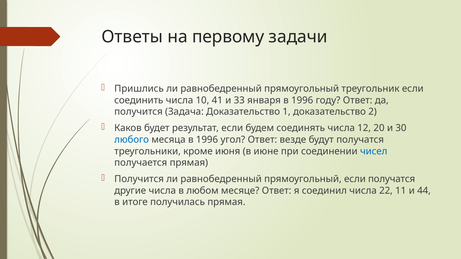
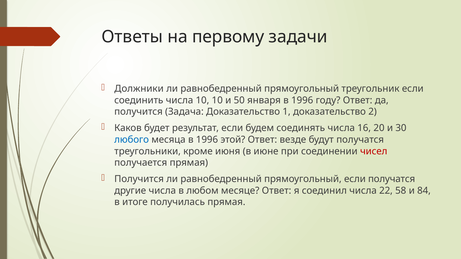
Пришлись: Пришлись -> Должники (139, 89)
10 41: 41 -> 10 (217, 100)
33: 33 -> 50 (239, 100)
12: 12 -> 16 (364, 128)
угол: угол -> этой (233, 140)
чисел colour: blue -> red (374, 151)
11: 11 -> 58 (401, 191)
44: 44 -> 84 (424, 191)
